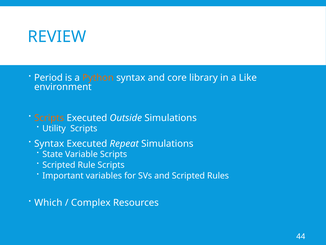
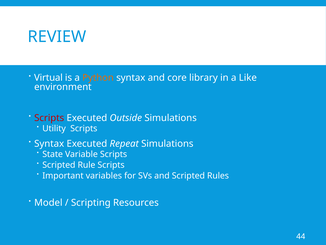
Period: Period -> Virtual (48, 78)
Scripts colour: orange -> red (49, 118)
Which: Which -> Model (48, 202)
Complex: Complex -> Scripting (91, 202)
